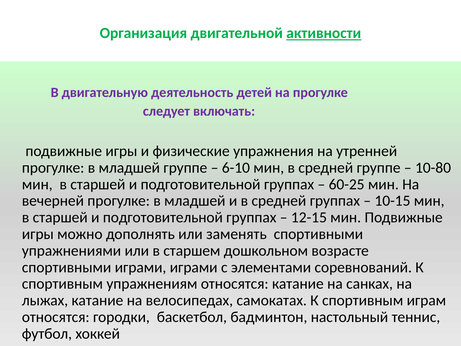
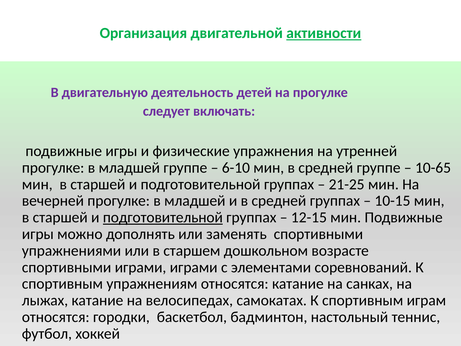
10-80: 10-80 -> 10-65 (433, 168)
60-25: 60-25 -> 21-25 (347, 184)
подготовительной underline: none -> present (163, 217)
